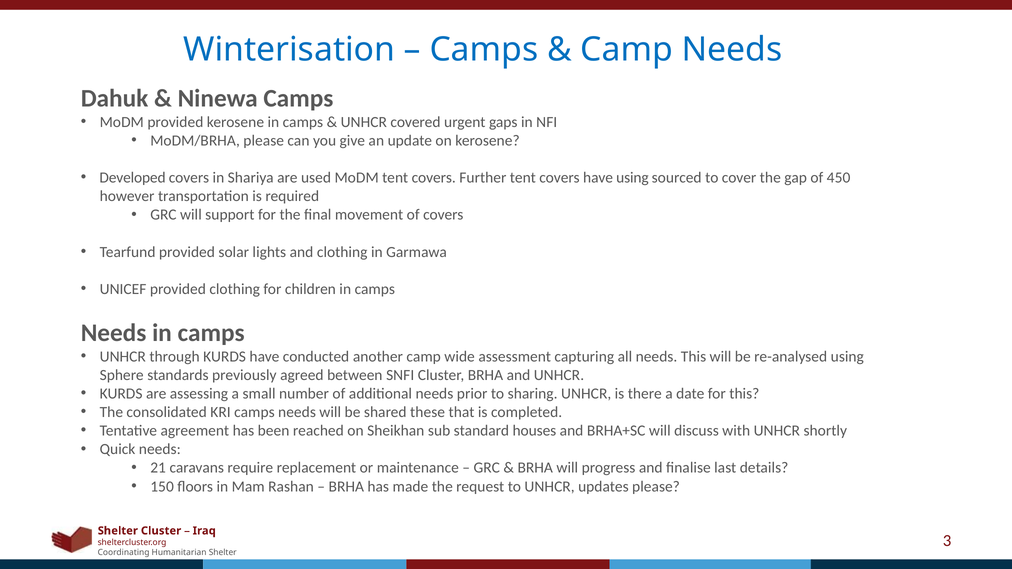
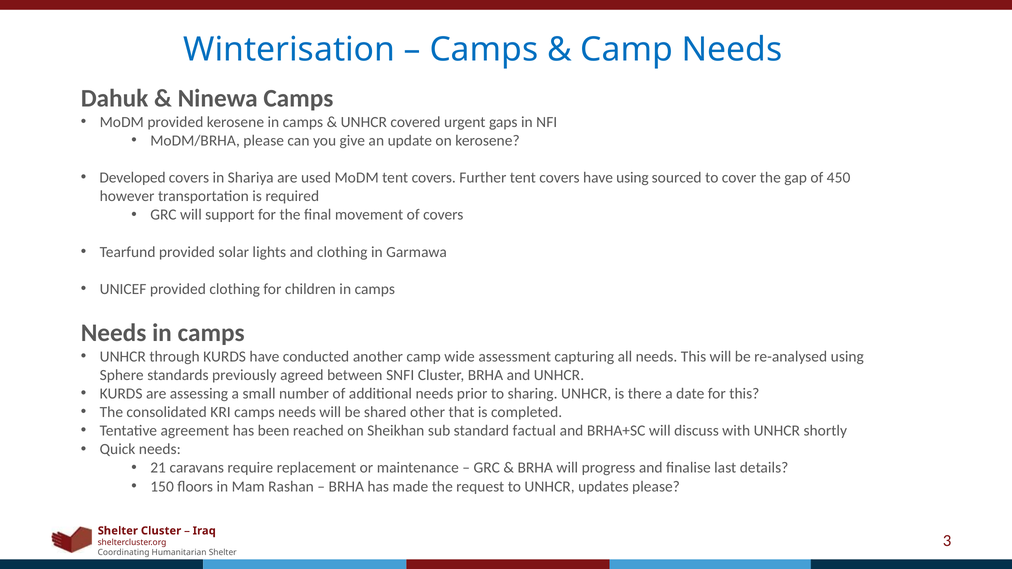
these: these -> other (428, 412)
houses: houses -> factual (534, 431)
